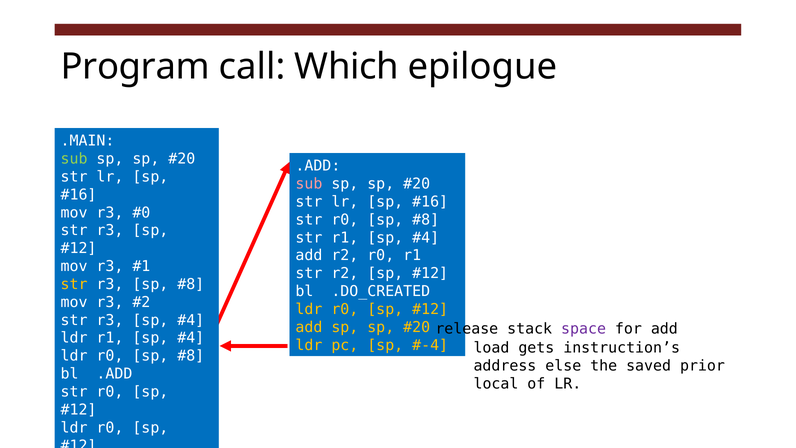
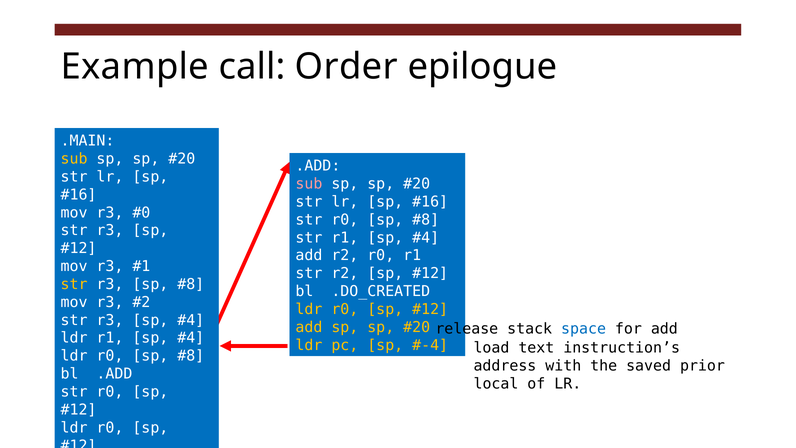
Program: Program -> Example (135, 67)
Which: Which -> Order (346, 67)
sub colour: light green -> yellow (74, 159)
space colour: purple -> blue (584, 329)
gets: gets -> text (536, 348)
else: else -> with (563, 366)
